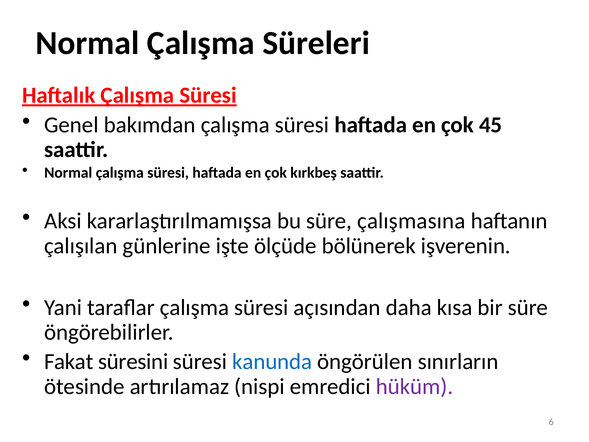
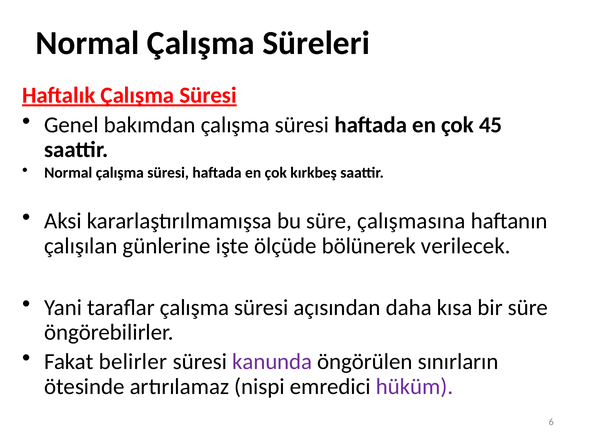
işverenin: işverenin -> verilecek (466, 246)
süresini: süresini -> belirler (133, 361)
kanunda colour: blue -> purple (272, 361)
